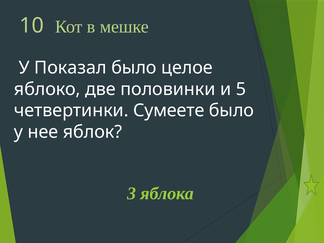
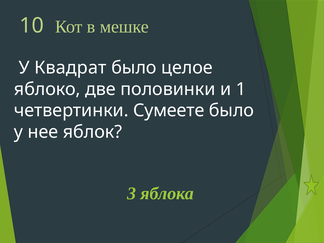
Показал: Показал -> Квадрат (70, 68)
5: 5 -> 1 (241, 89)
